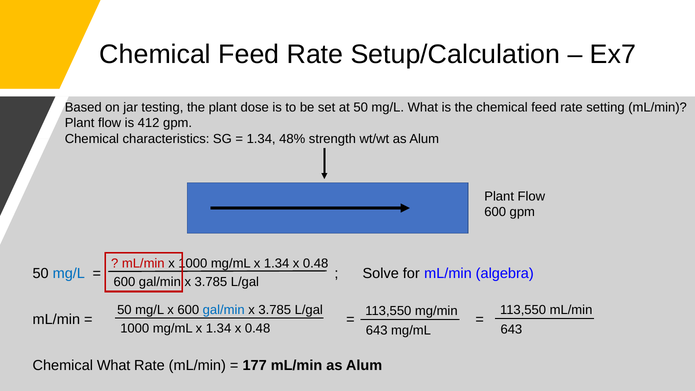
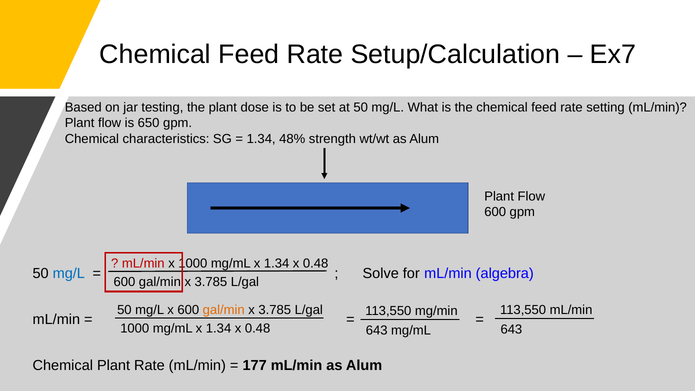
412: 412 -> 650 (149, 123)
gal/min colour: blue -> orange (224, 310)
Chemical What: What -> Plant (114, 365)
